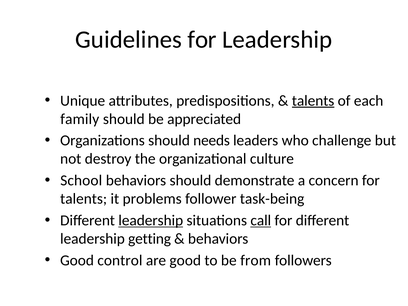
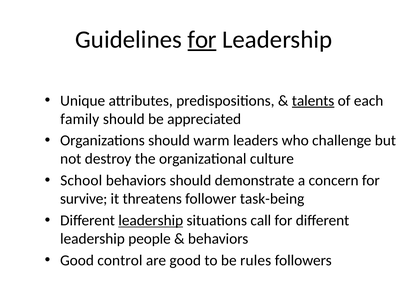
for underline: none -> present (202, 39)
needs: needs -> warm (211, 141)
talents: talents -> survive (84, 199)
problems: problems -> threatens (152, 199)
call underline: present -> none (261, 220)
getting: getting -> people (150, 239)
from: from -> rules (256, 260)
